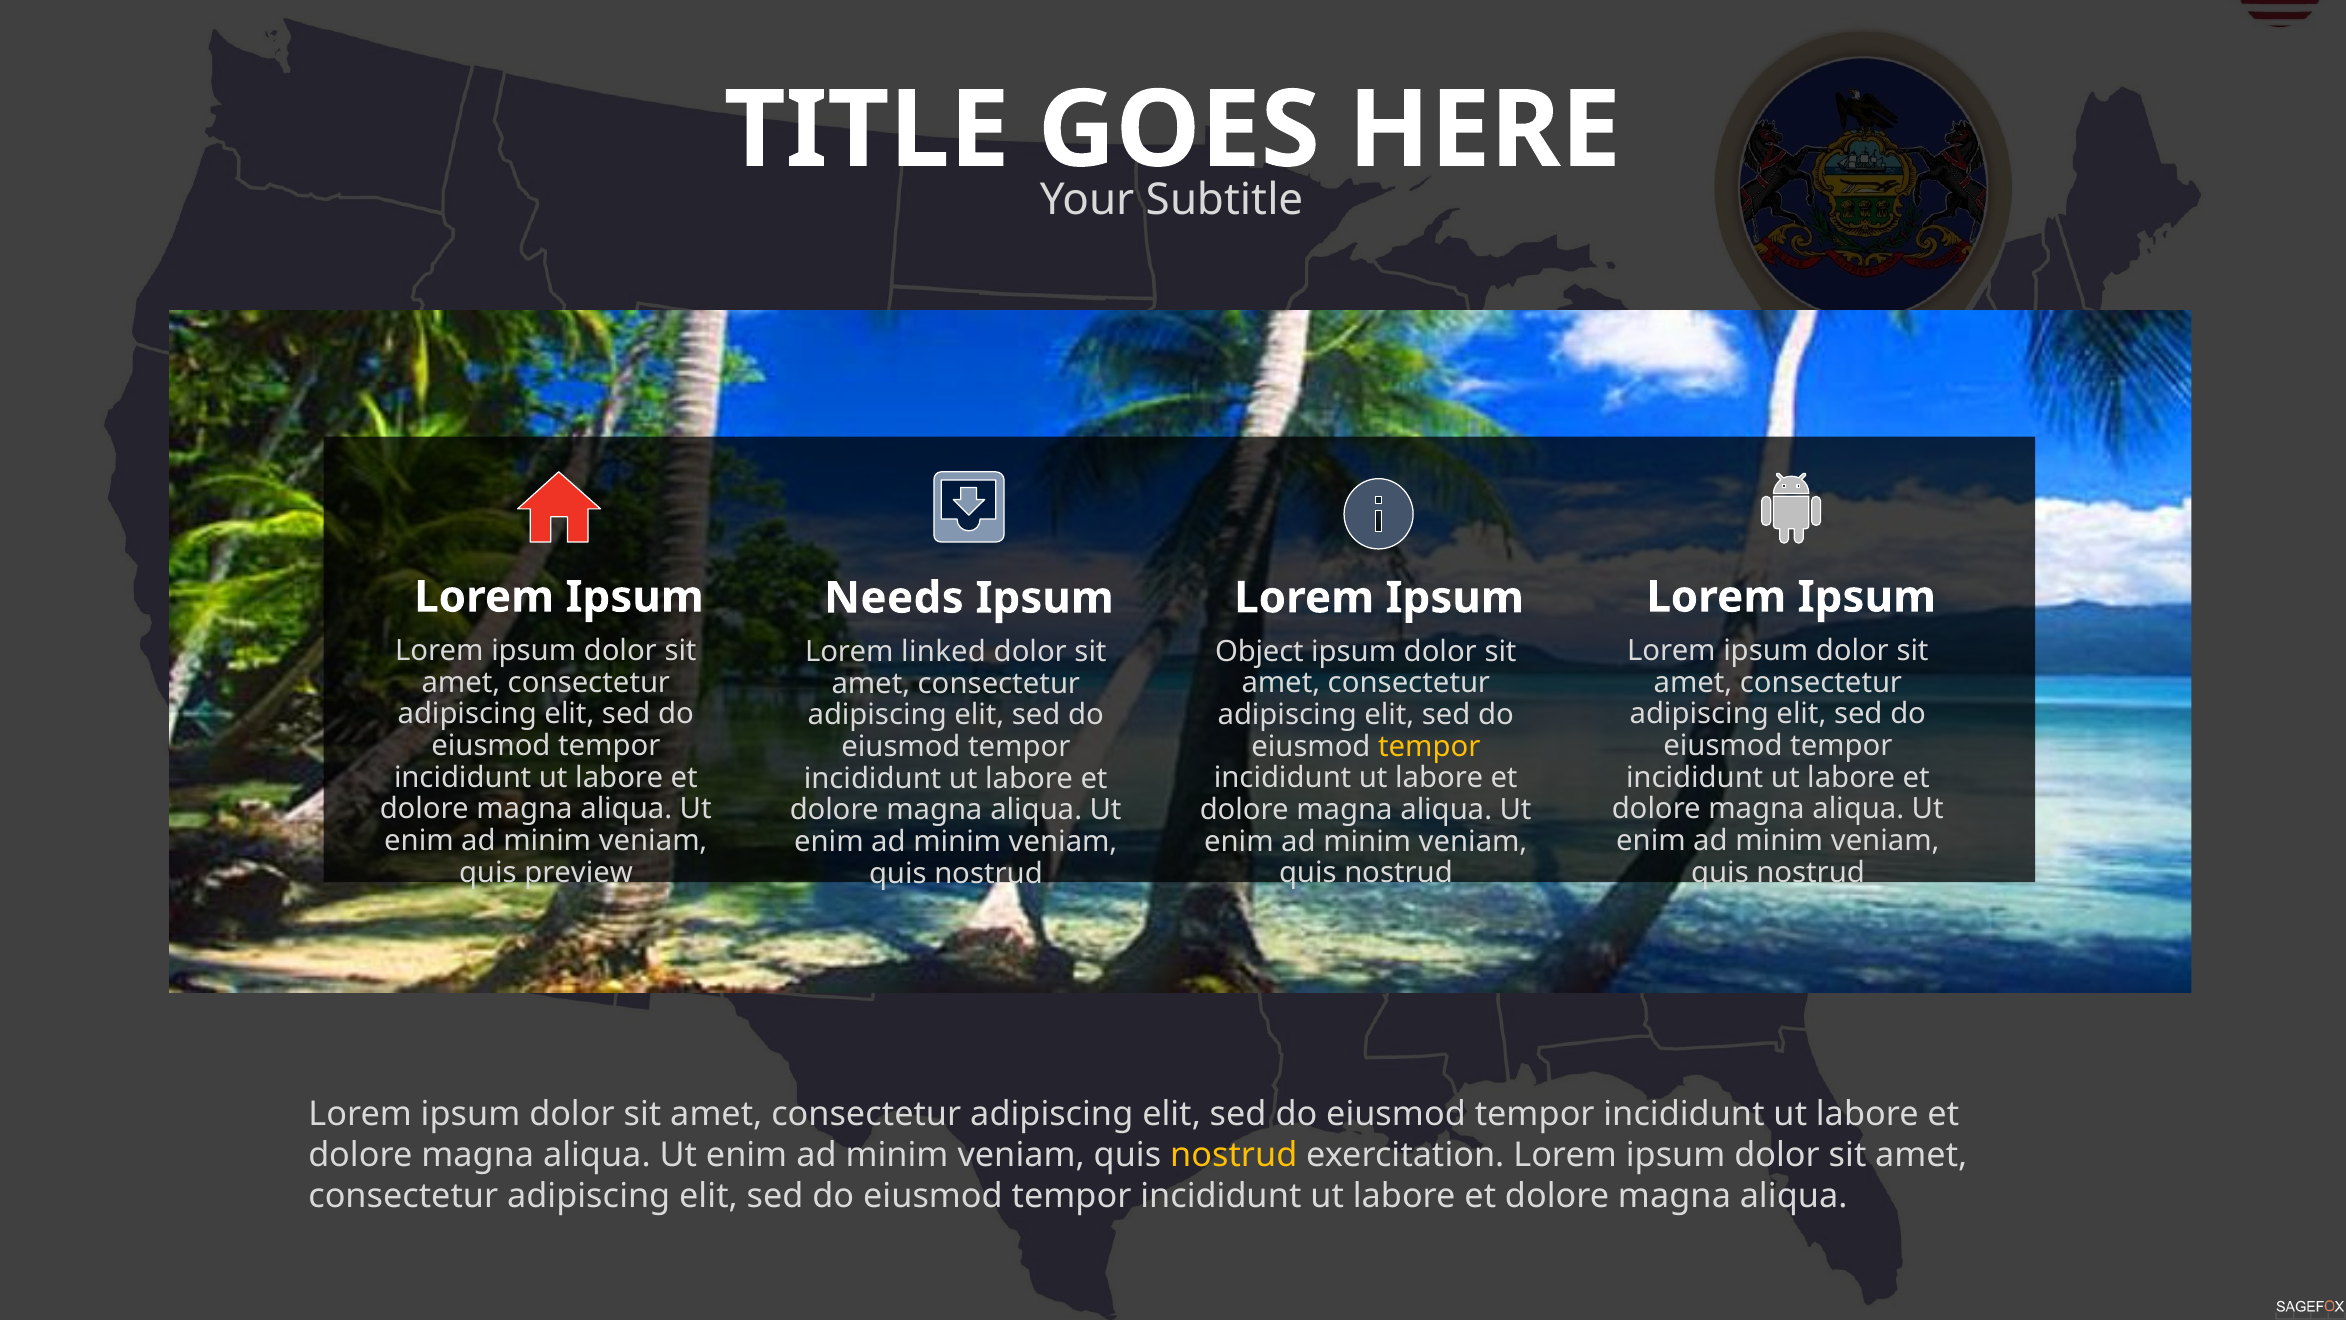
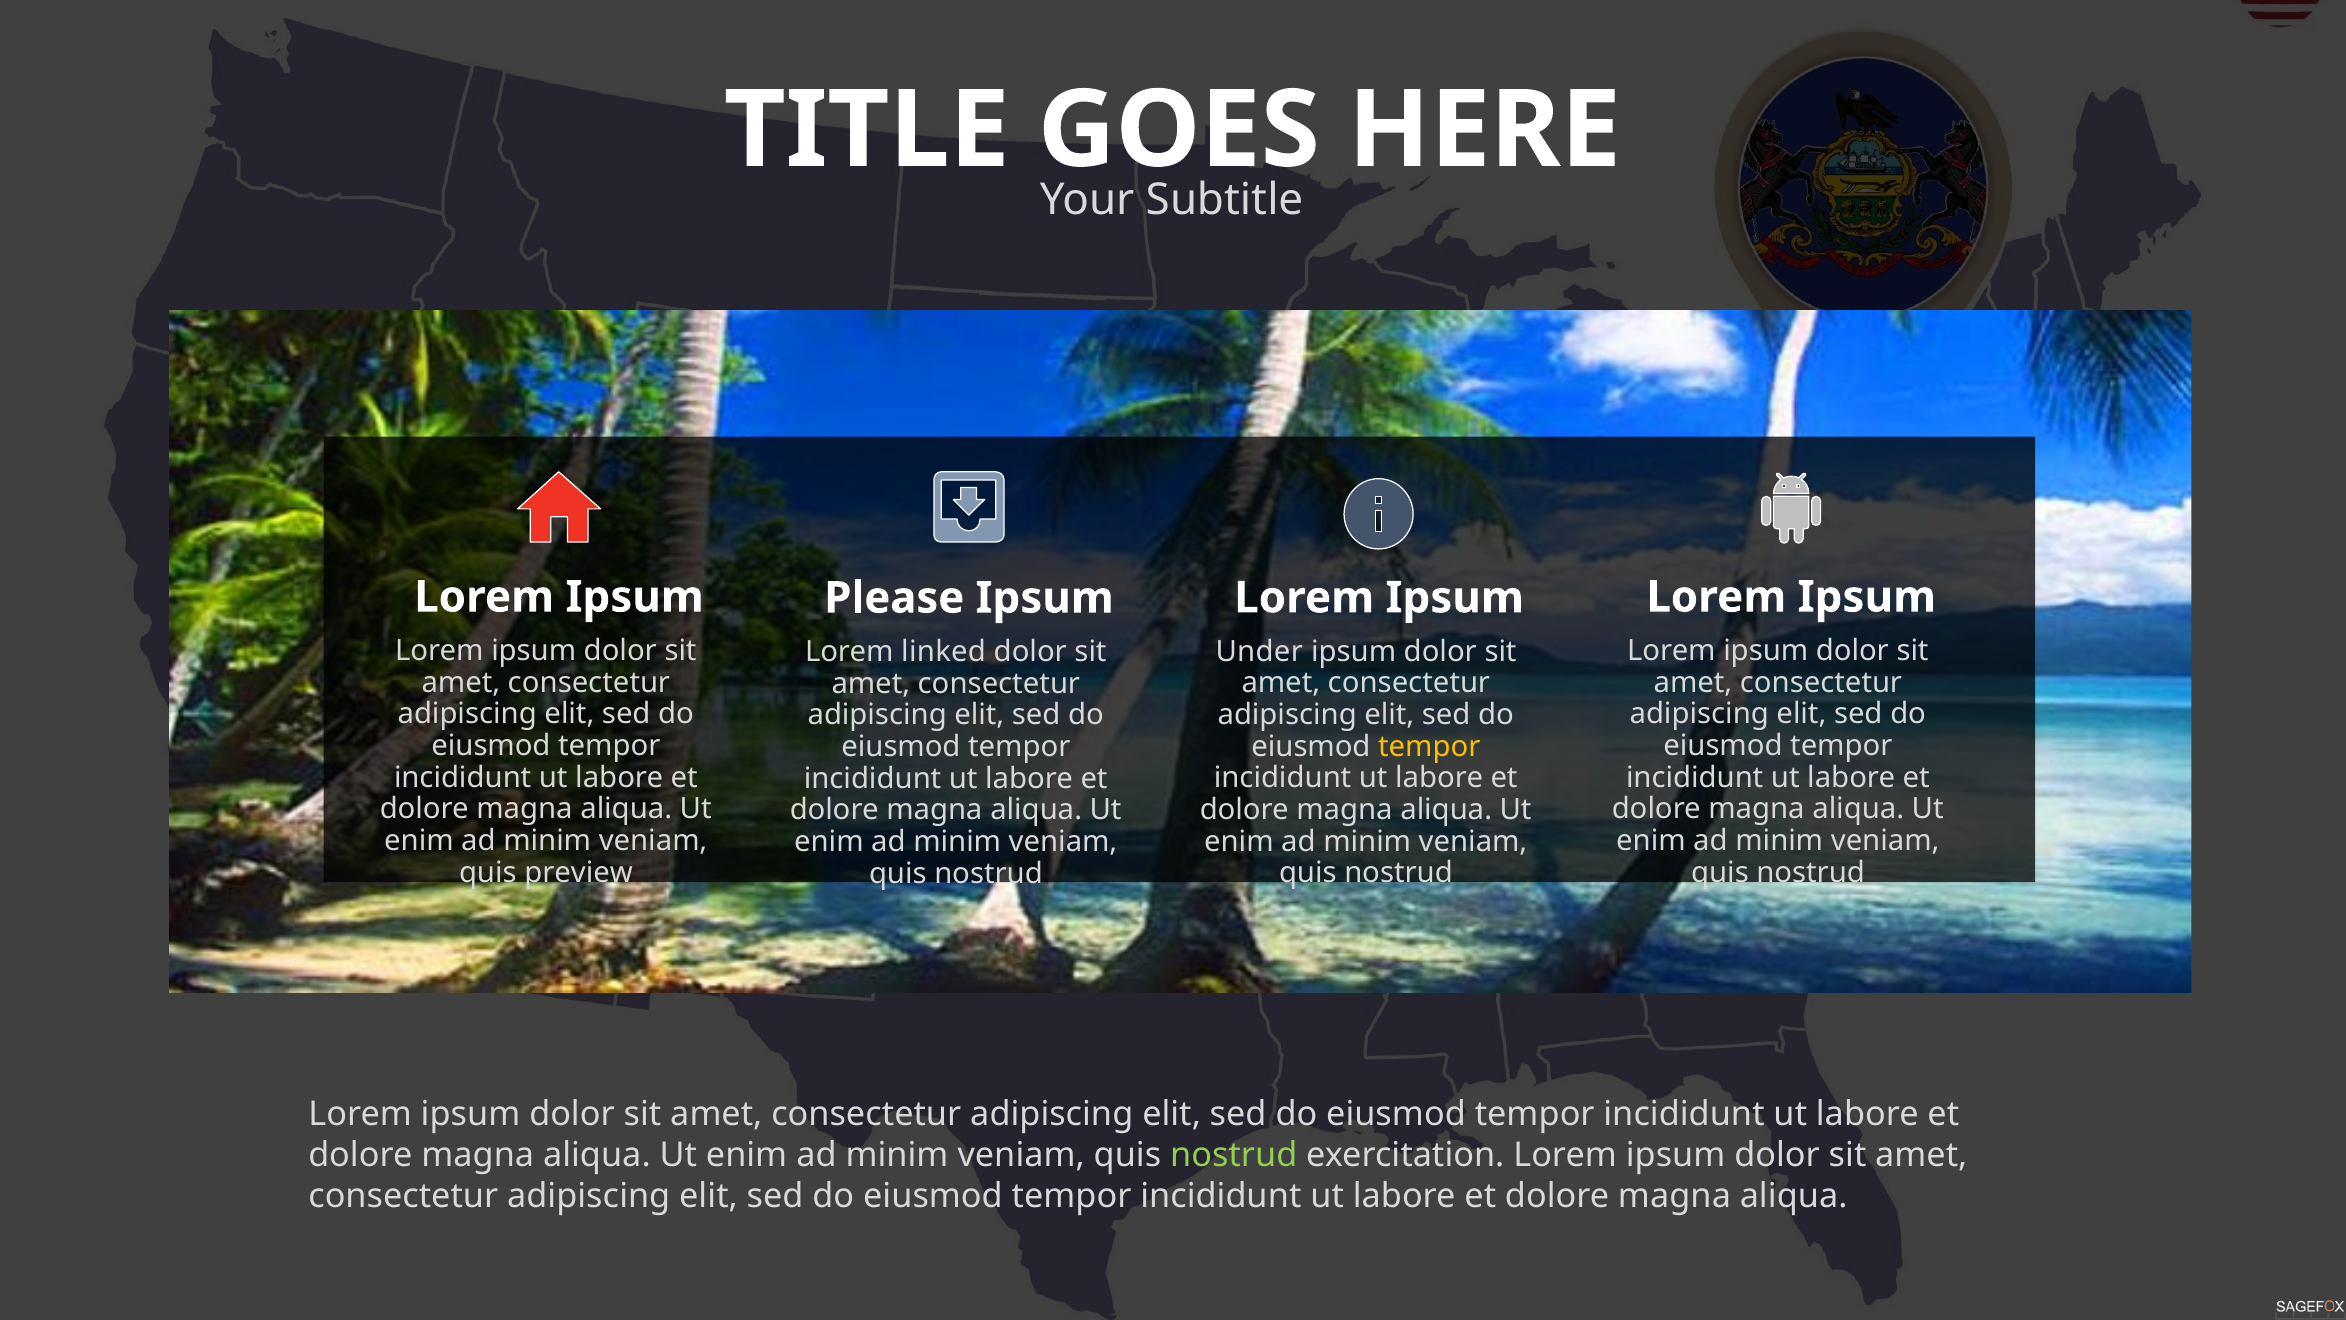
Needs: Needs -> Please (894, 598)
Object: Object -> Under (1259, 651)
nostrud colour: yellow -> light green (1234, 1155)
